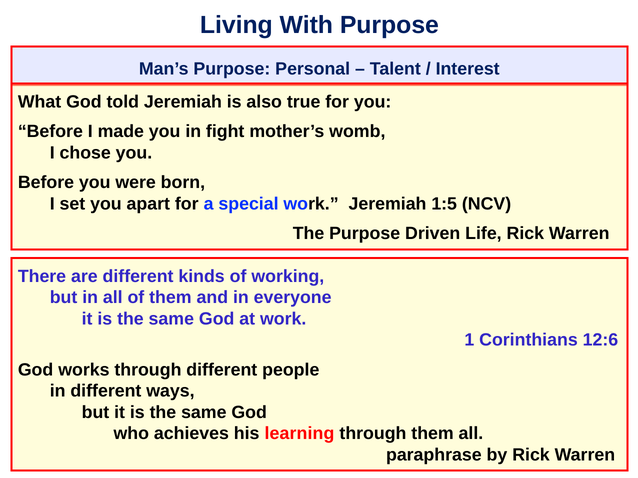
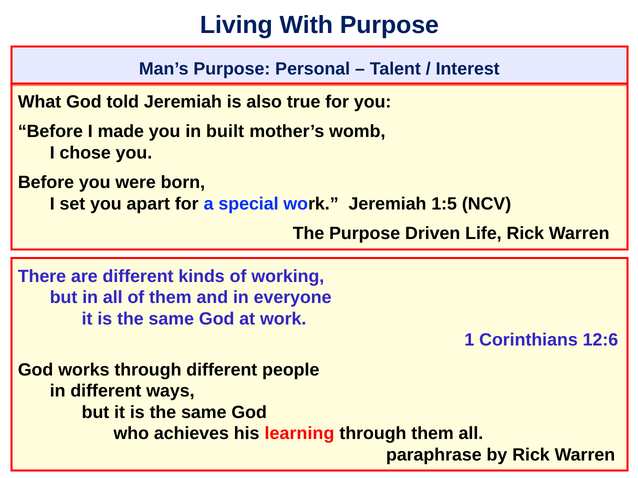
fight: fight -> built (225, 132)
